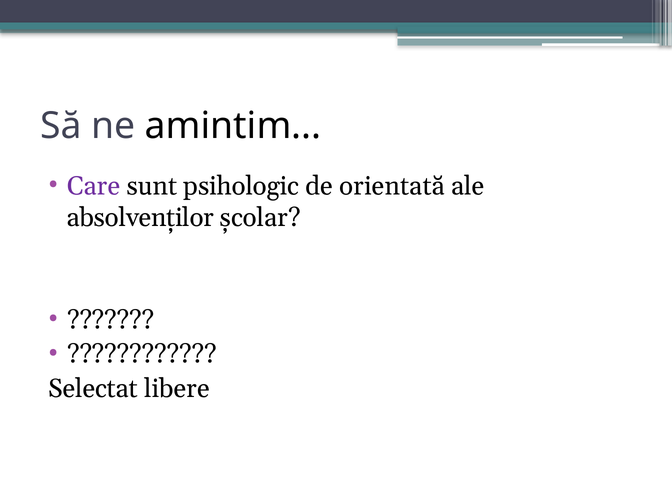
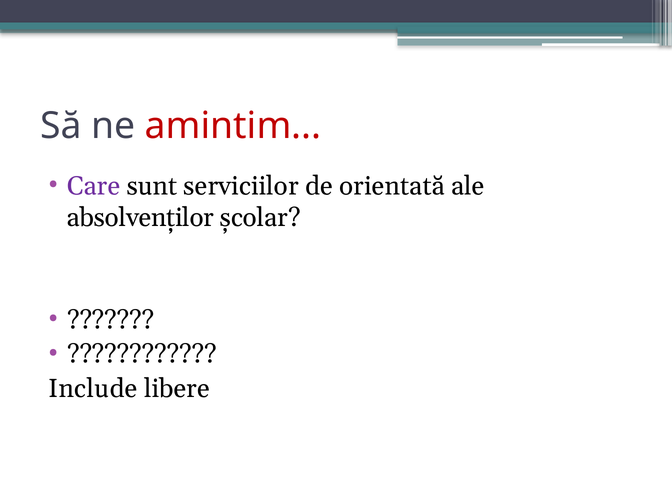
amintim colour: black -> red (233, 126)
psihologic: psihologic -> serviciilor (241, 186)
Selectat: Selectat -> Include (93, 388)
